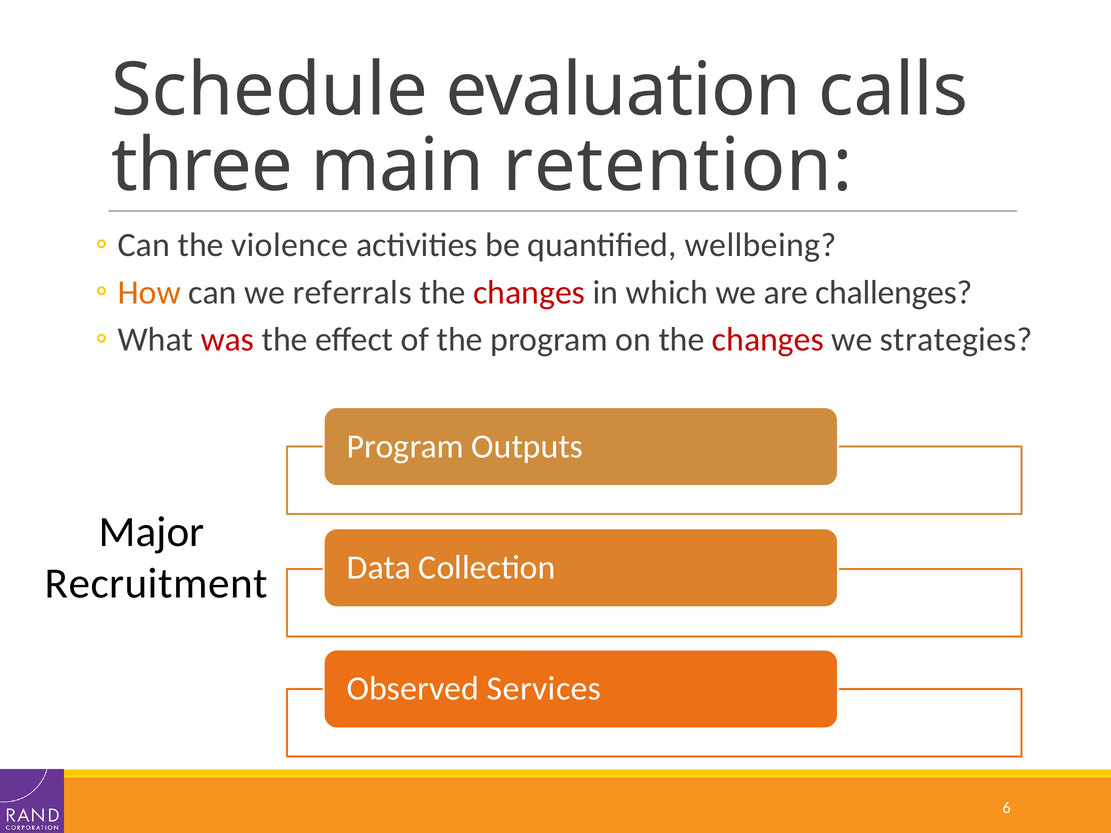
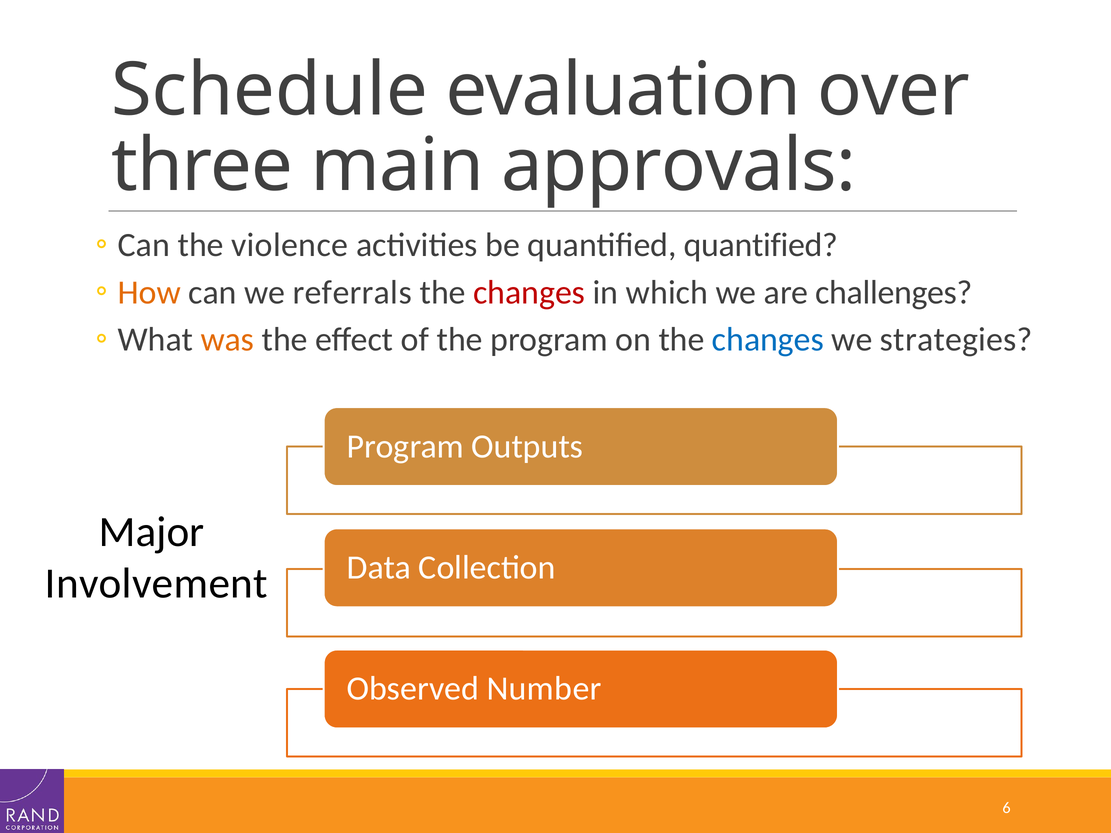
calls: calls -> over (894, 90)
retention: retention -> approvals (678, 166)
quantified wellbeing: wellbeing -> quantified (761, 245)
was colour: red -> orange (227, 340)
changes colour: red -> blue (768, 340)
Recruitment: Recruitment -> Involvement (156, 584)
Services: Services -> Number (544, 689)
